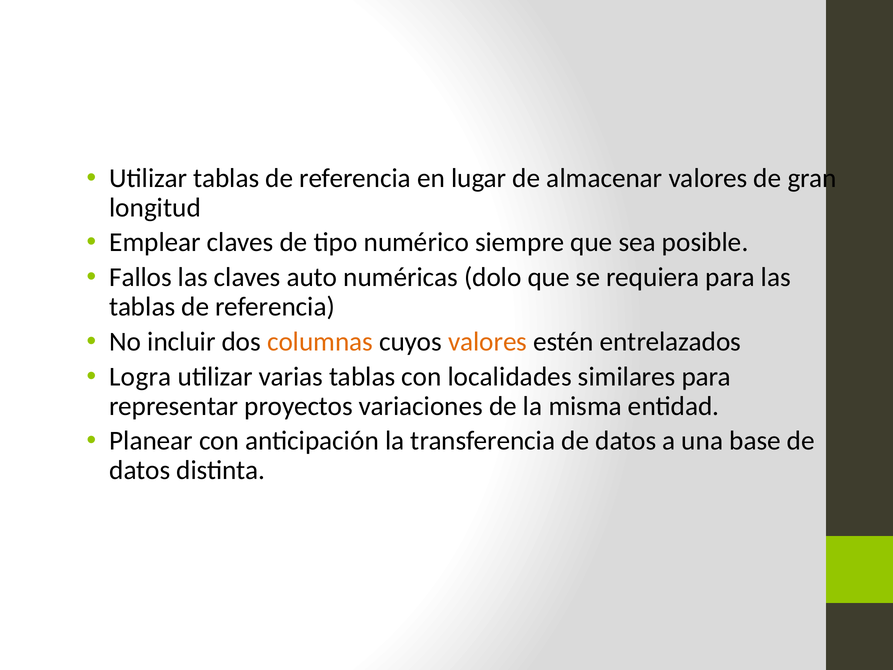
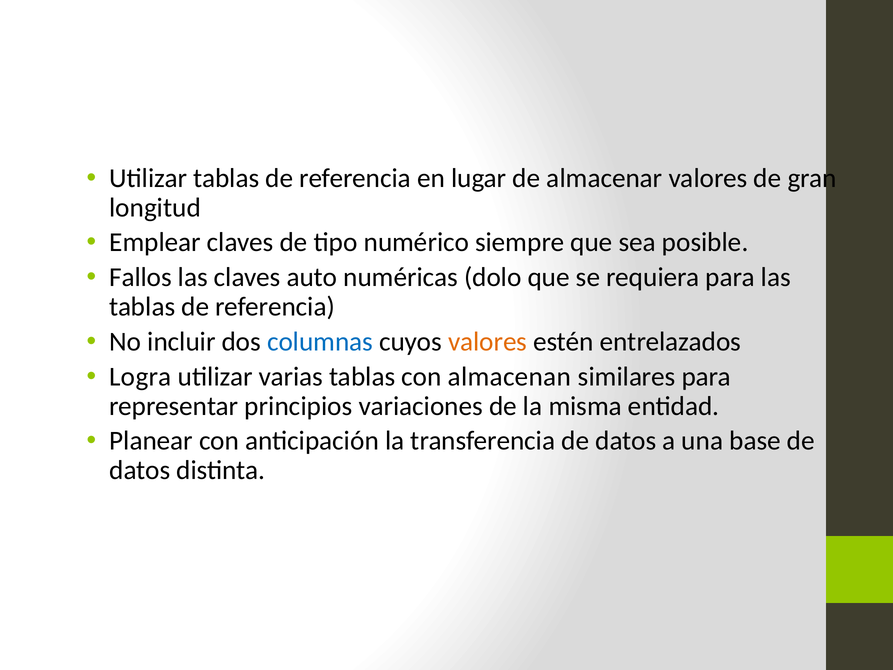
columnas colour: orange -> blue (320, 342)
localidades: localidades -> almacenan (510, 376)
proyectos: proyectos -> principios (298, 406)
